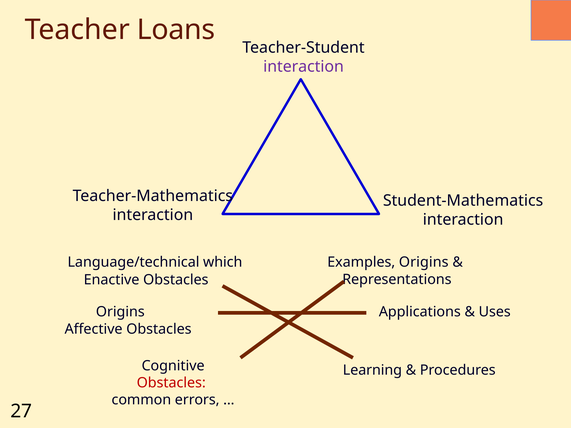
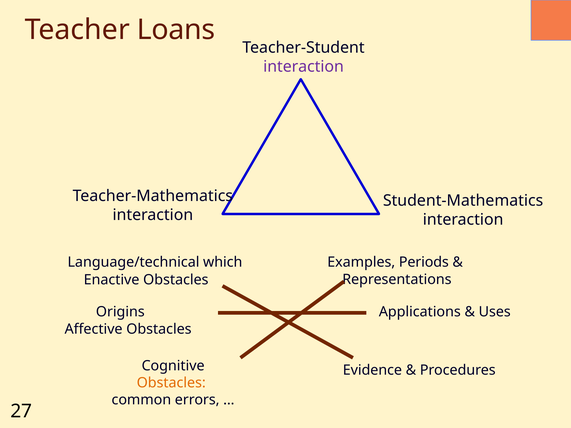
Examples Origins: Origins -> Periods (424, 262)
Learning: Learning -> Evidence (372, 370)
Obstacles colour: red -> orange (171, 383)
